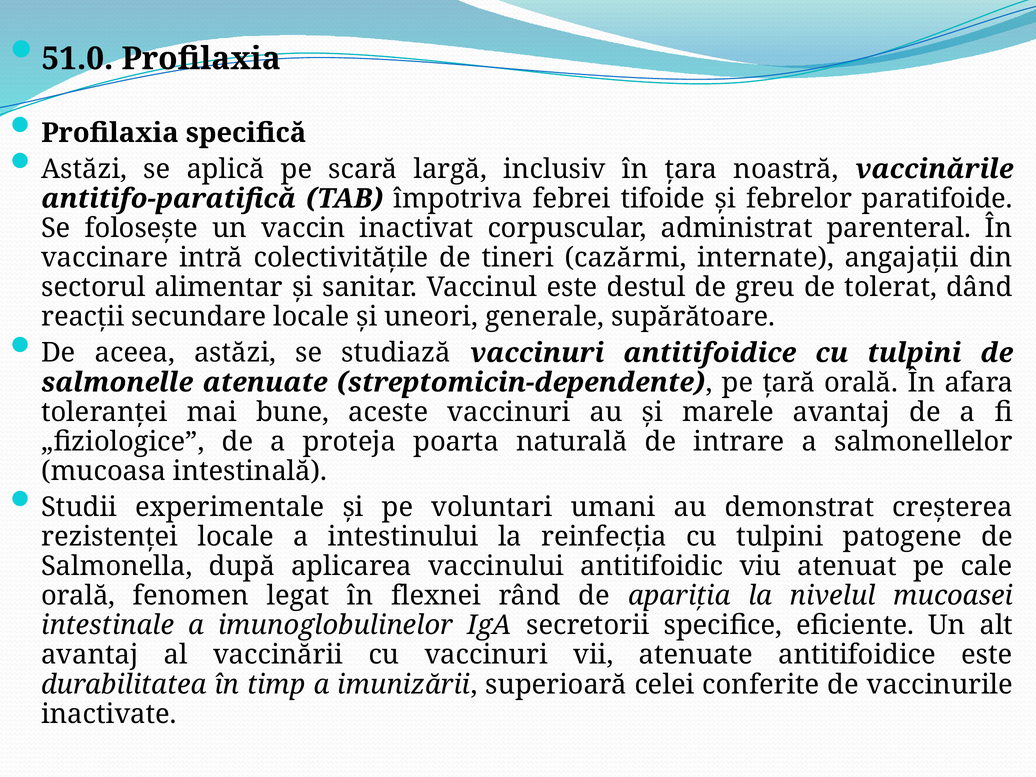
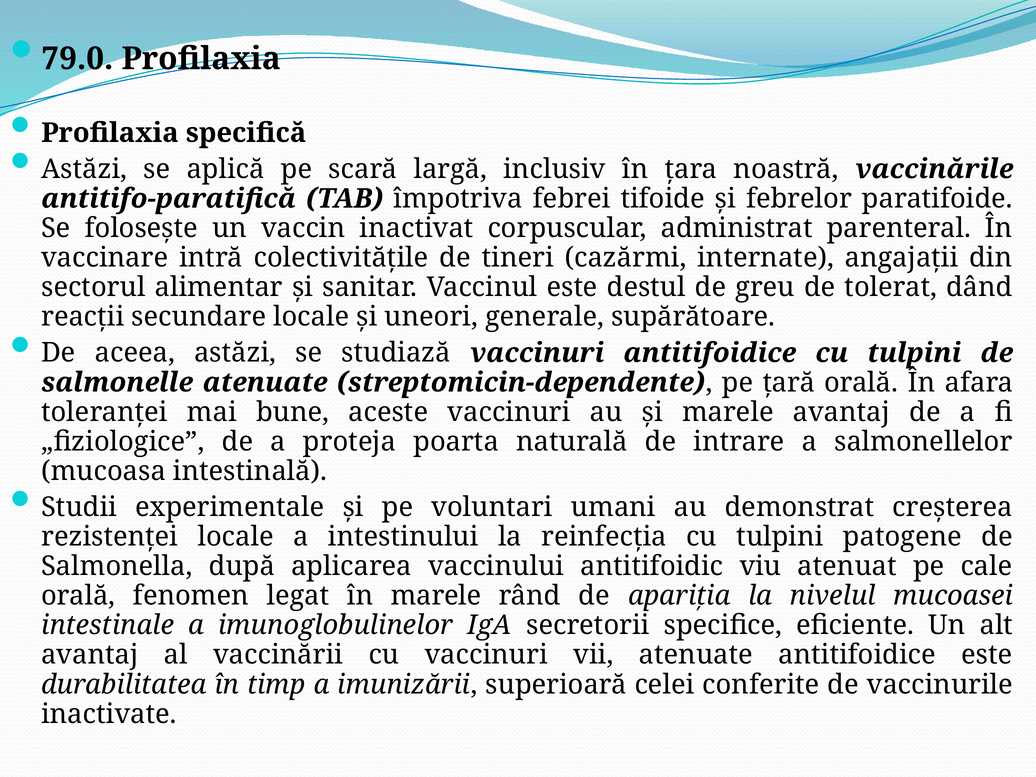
51.0: 51.0 -> 79.0 (77, 59)
în flexnei: flexnei -> marele (436, 596)
